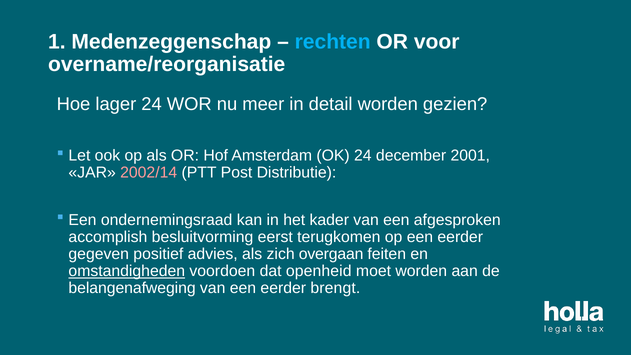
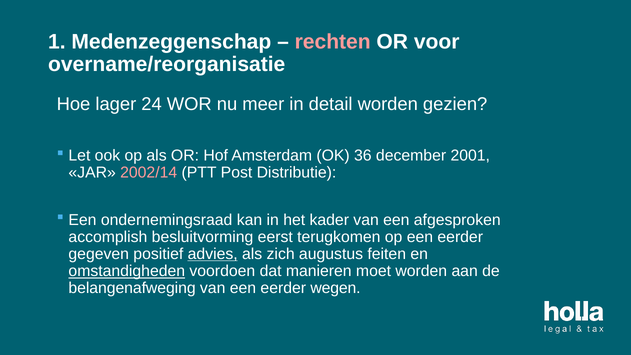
rechten colour: light blue -> pink (333, 42)
OK 24: 24 -> 36 (363, 156)
advies underline: none -> present (213, 254)
overgaan: overgaan -> augustus (331, 254)
openheid: openheid -> manieren (319, 271)
brengt: brengt -> wegen (335, 288)
